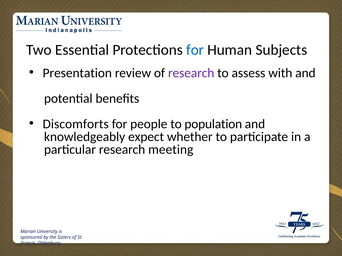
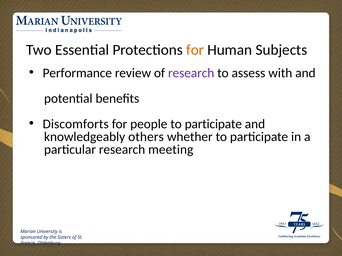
for colour: blue -> orange (195, 50)
Presentation: Presentation -> Performance (77, 73)
people to population: population -> participate (213, 124)
expect: expect -> others (146, 137)
